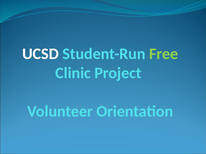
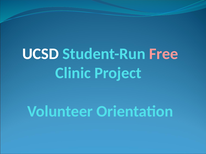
Free colour: light green -> pink (164, 54)
